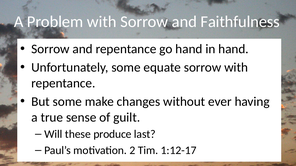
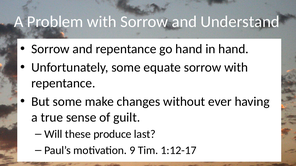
Faithfulness: Faithfulness -> Understand (240, 22)
2: 2 -> 9 (132, 151)
